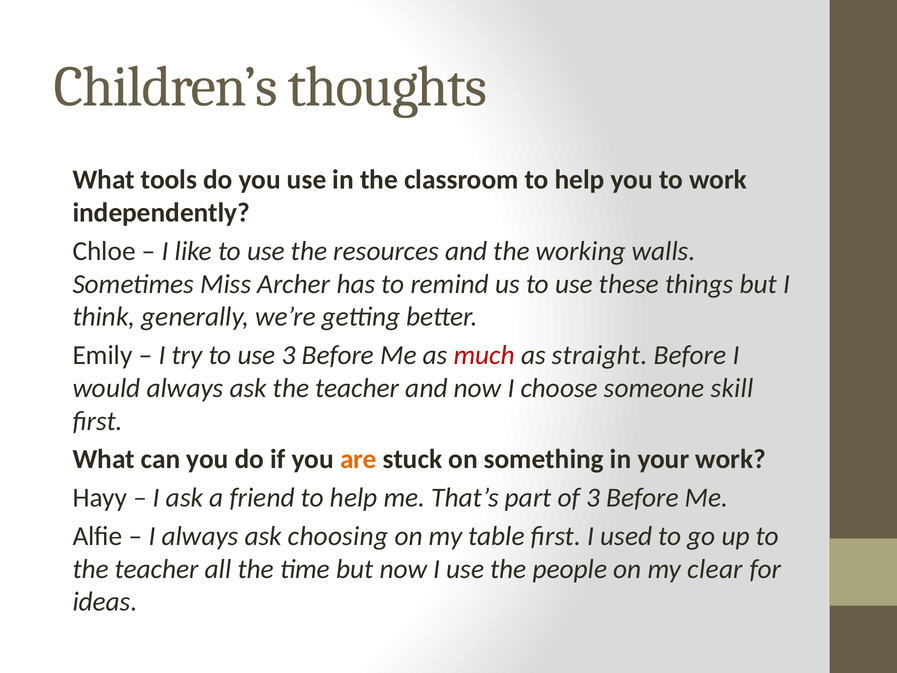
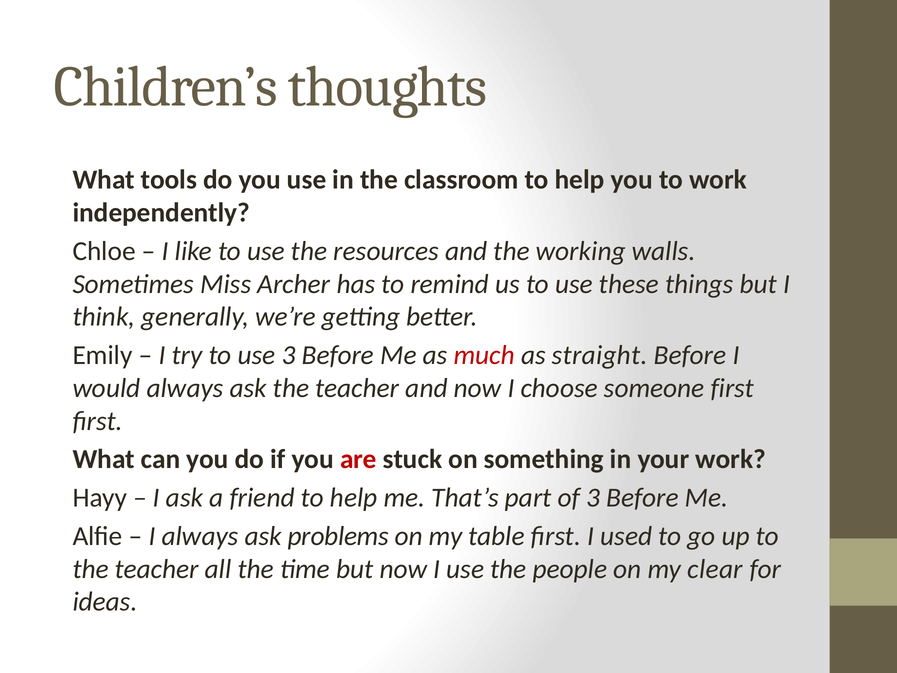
someone skill: skill -> first (732, 388)
are colour: orange -> red (358, 459)
choosing: choosing -> problems (338, 536)
